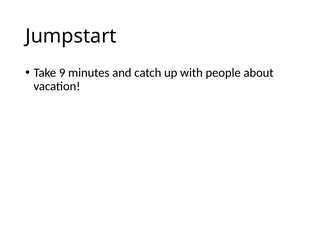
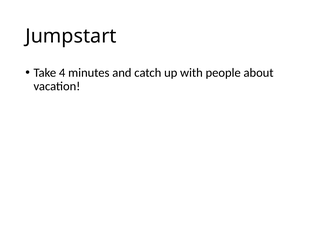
9: 9 -> 4 (62, 73)
